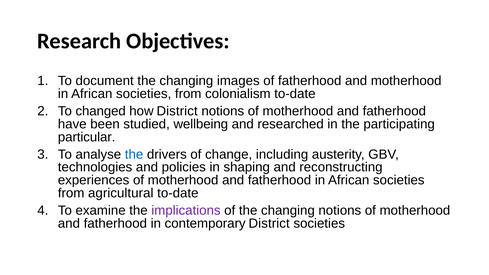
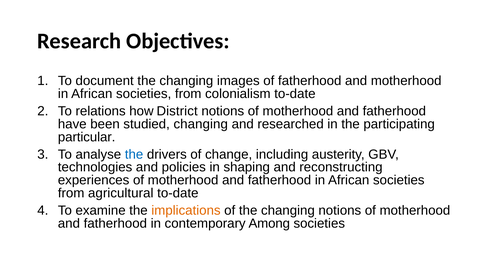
changed: changed -> relations (101, 111)
studied wellbeing: wellbeing -> changing (201, 124)
implications colour: purple -> orange (186, 210)
contemporary District: District -> Among (269, 223)
